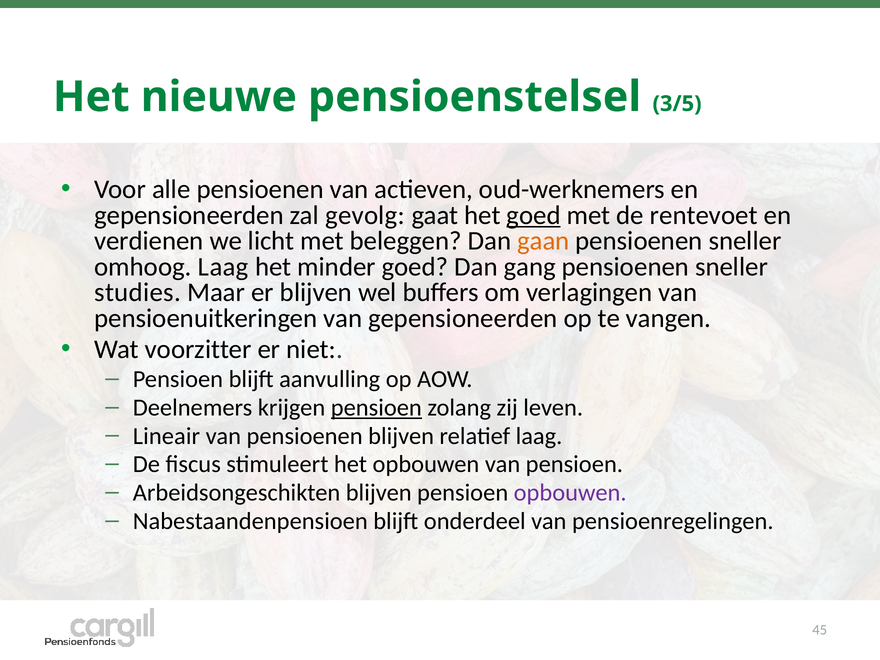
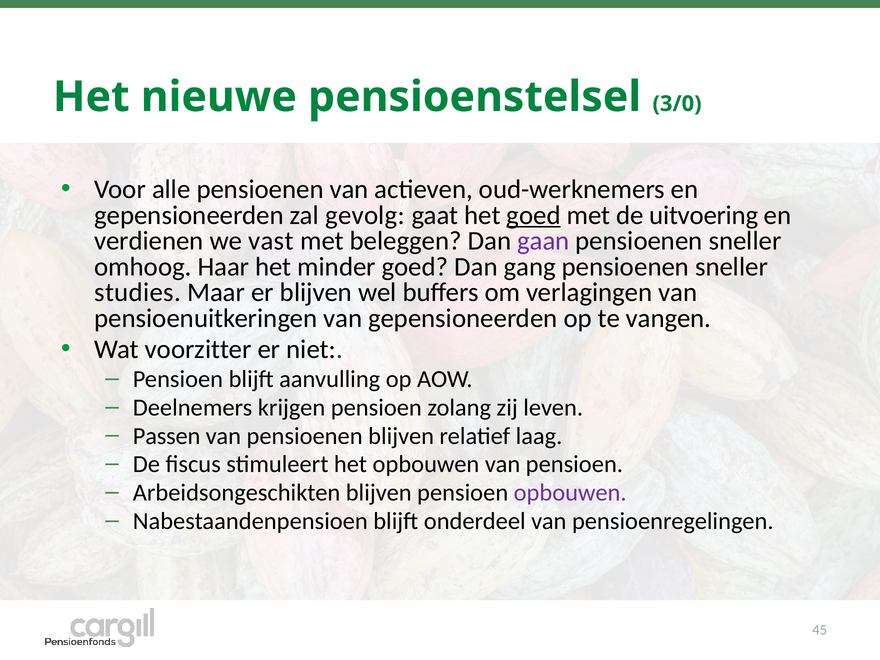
3/5: 3/5 -> 3/0 (677, 104)
rentevoet: rentevoet -> uitvoering (704, 215)
licht: licht -> vast (271, 241)
gaan colour: orange -> purple (543, 241)
omhoog Laag: Laag -> Haar (223, 267)
pensioen underline: present -> none (376, 408)
Lineair: Lineair -> Passen (167, 436)
